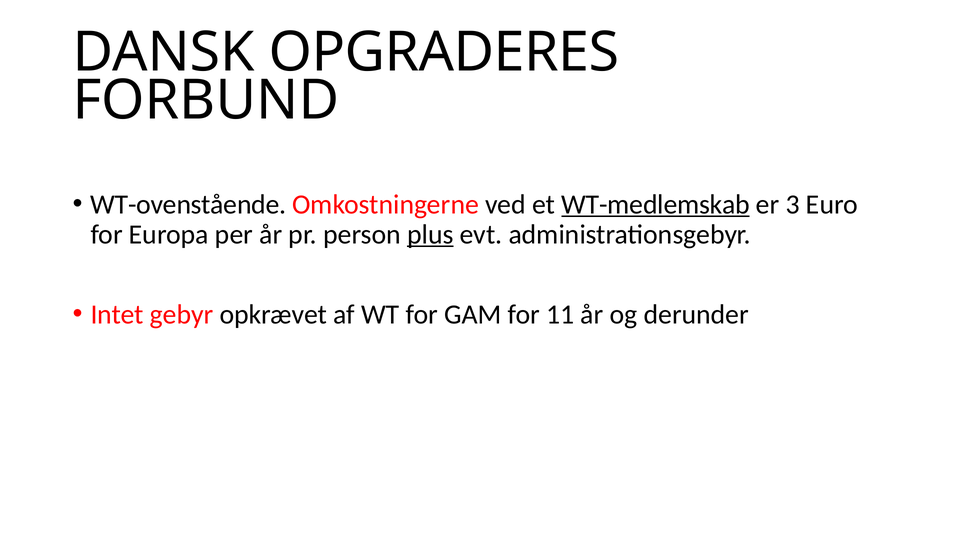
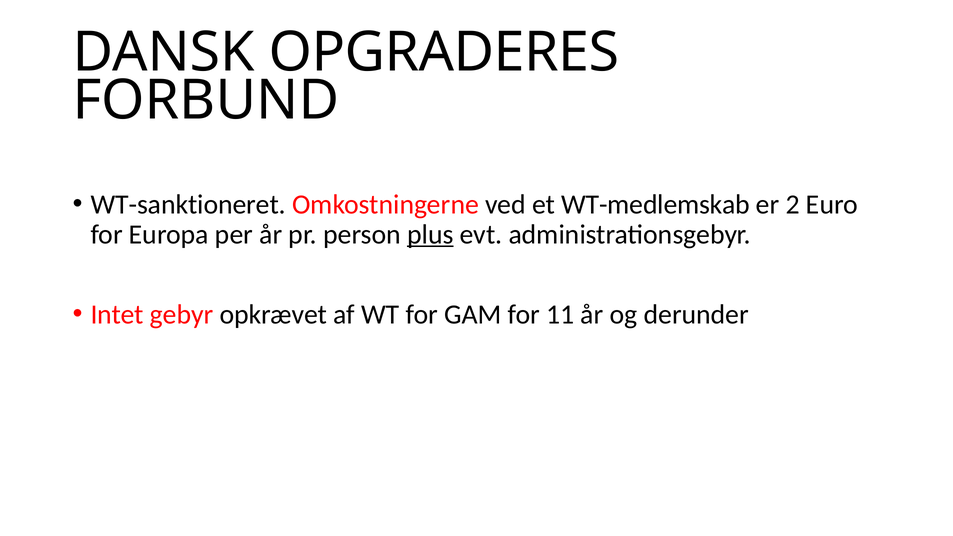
WT-ovenstående: WT-ovenstående -> WT-sanktioneret (188, 204)
WT-medlemskab underline: present -> none (656, 204)
3: 3 -> 2 (793, 204)
